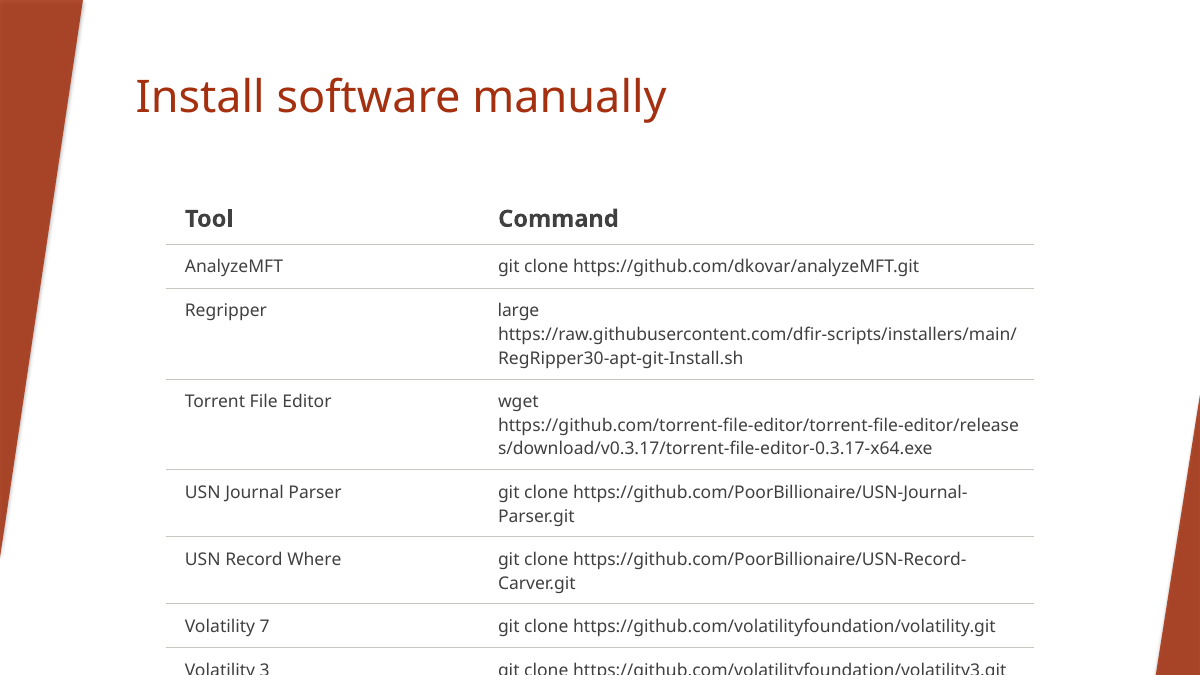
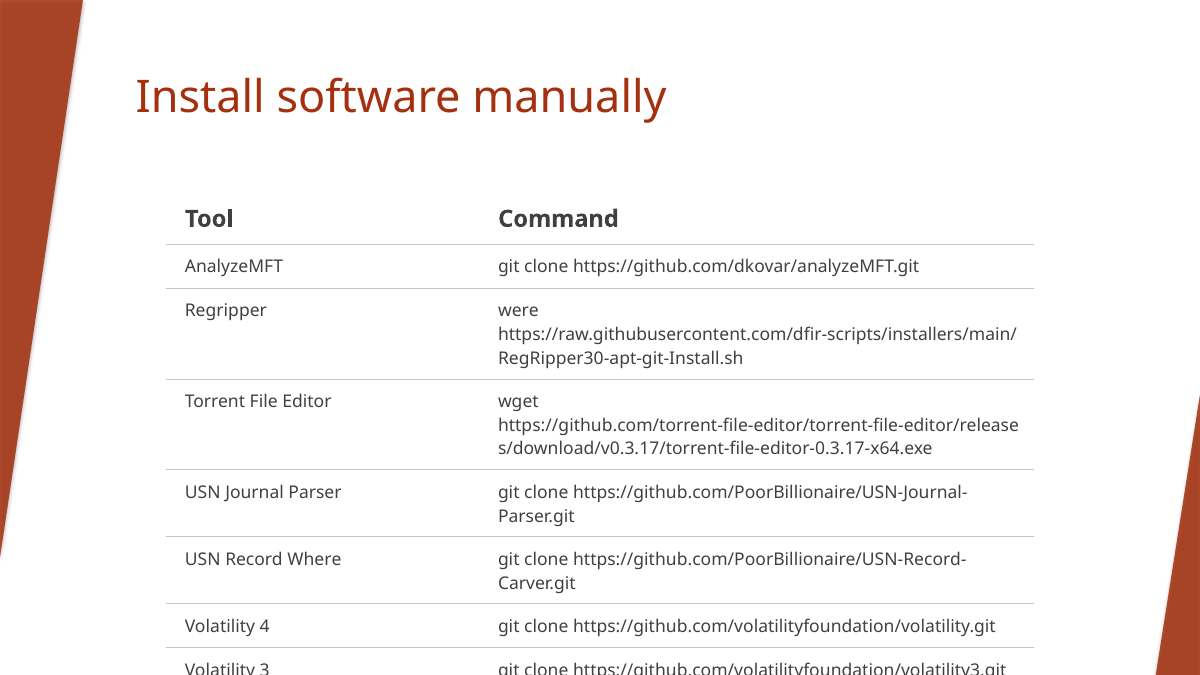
large: large -> were (518, 311)
7: 7 -> 4 (265, 626)
